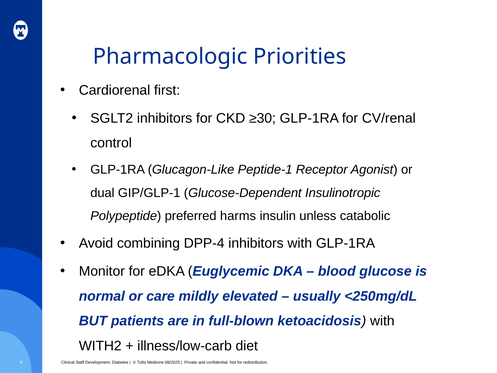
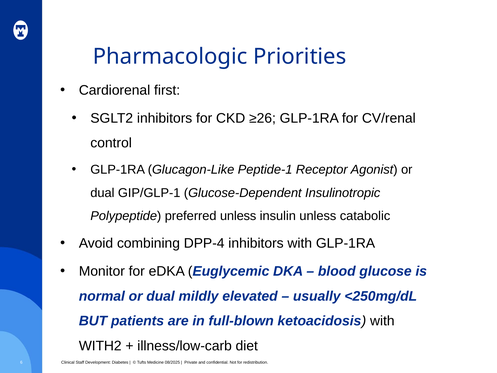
≥30: ≥30 -> ≥26 (262, 118)
preferred harms: harms -> unless (238, 216)
normal or care: care -> dual (161, 296)
